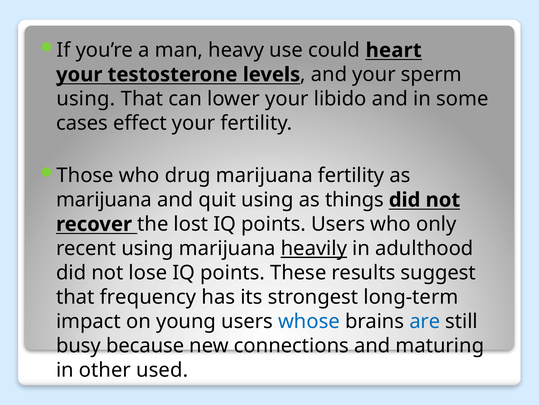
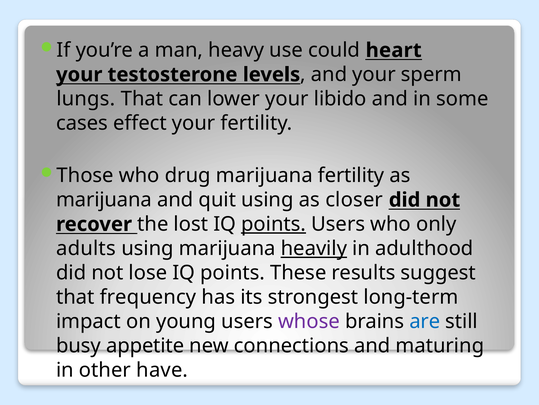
using: using -> lungs (86, 99)
things: things -> closer (354, 200)
points underline: none -> present (274, 224)
recent: recent -> adults (86, 248)
whose colour: blue -> purple (309, 321)
because: because -> appetite (145, 345)
used: used -> have (162, 370)
